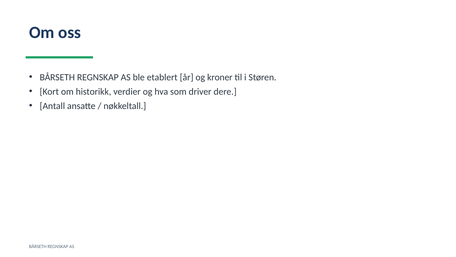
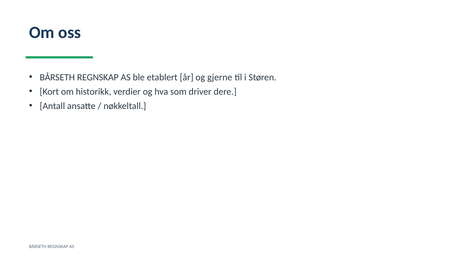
kroner: kroner -> gjerne (220, 77)
